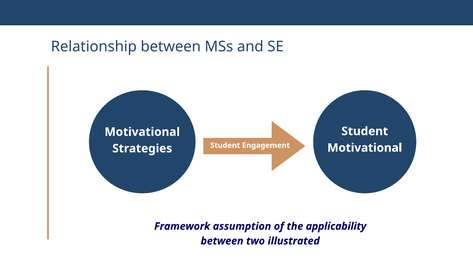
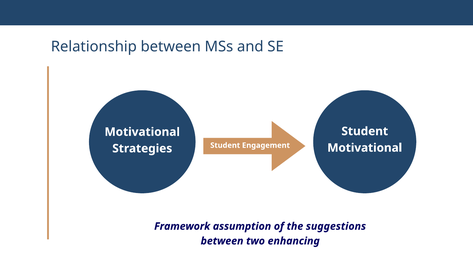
applicability: applicability -> suggestions (336, 226)
illustrated: illustrated -> enhancing (294, 241)
